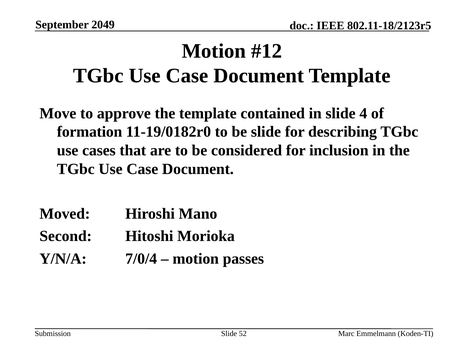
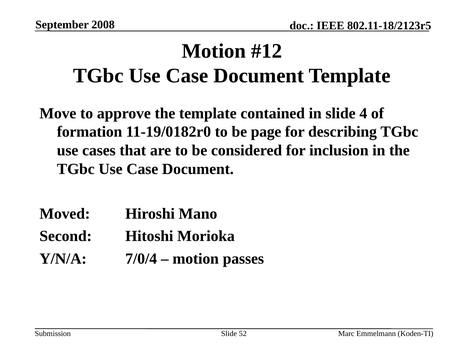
2049: 2049 -> 2008 (103, 25)
be slide: slide -> page (266, 132)
